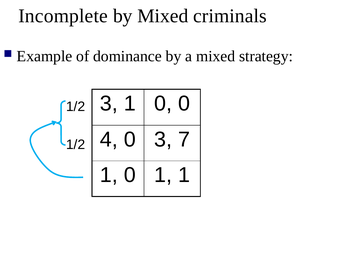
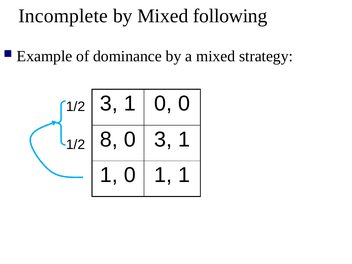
criminals: criminals -> following (230, 16)
4: 4 -> 8 (109, 139)
0 3 7: 7 -> 1 (184, 139)
